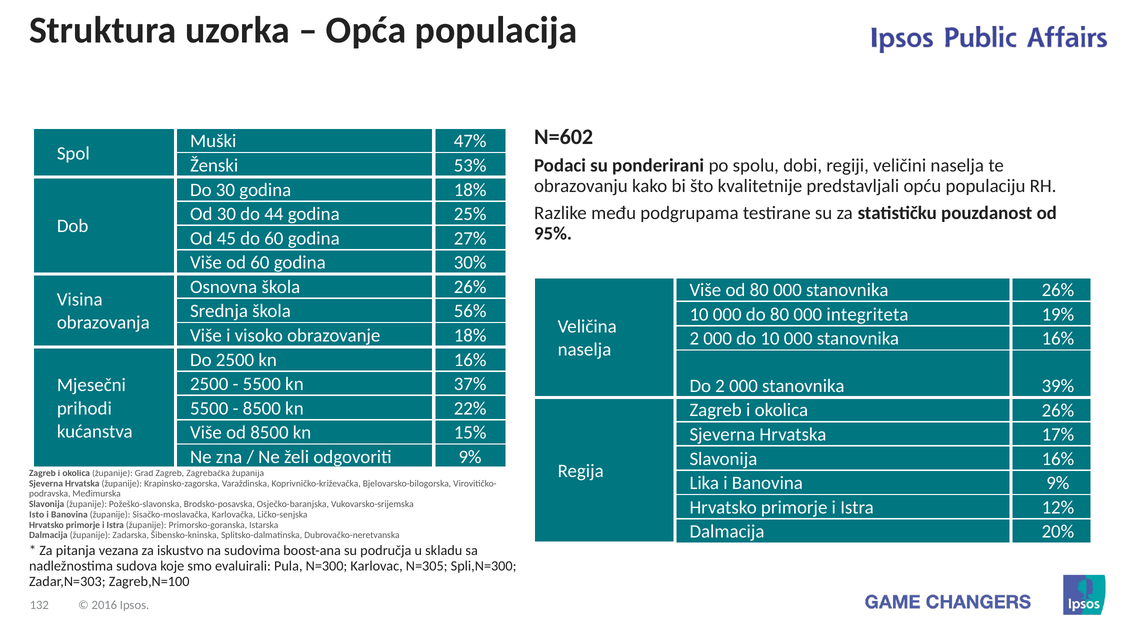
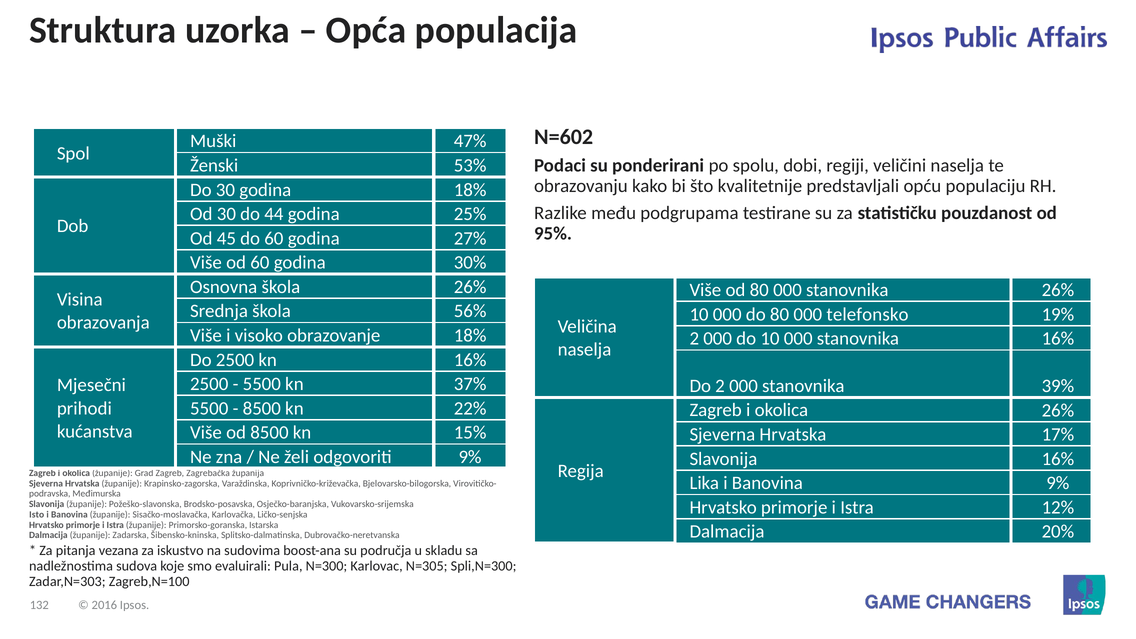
integriteta: integriteta -> telefonsko (868, 314)
